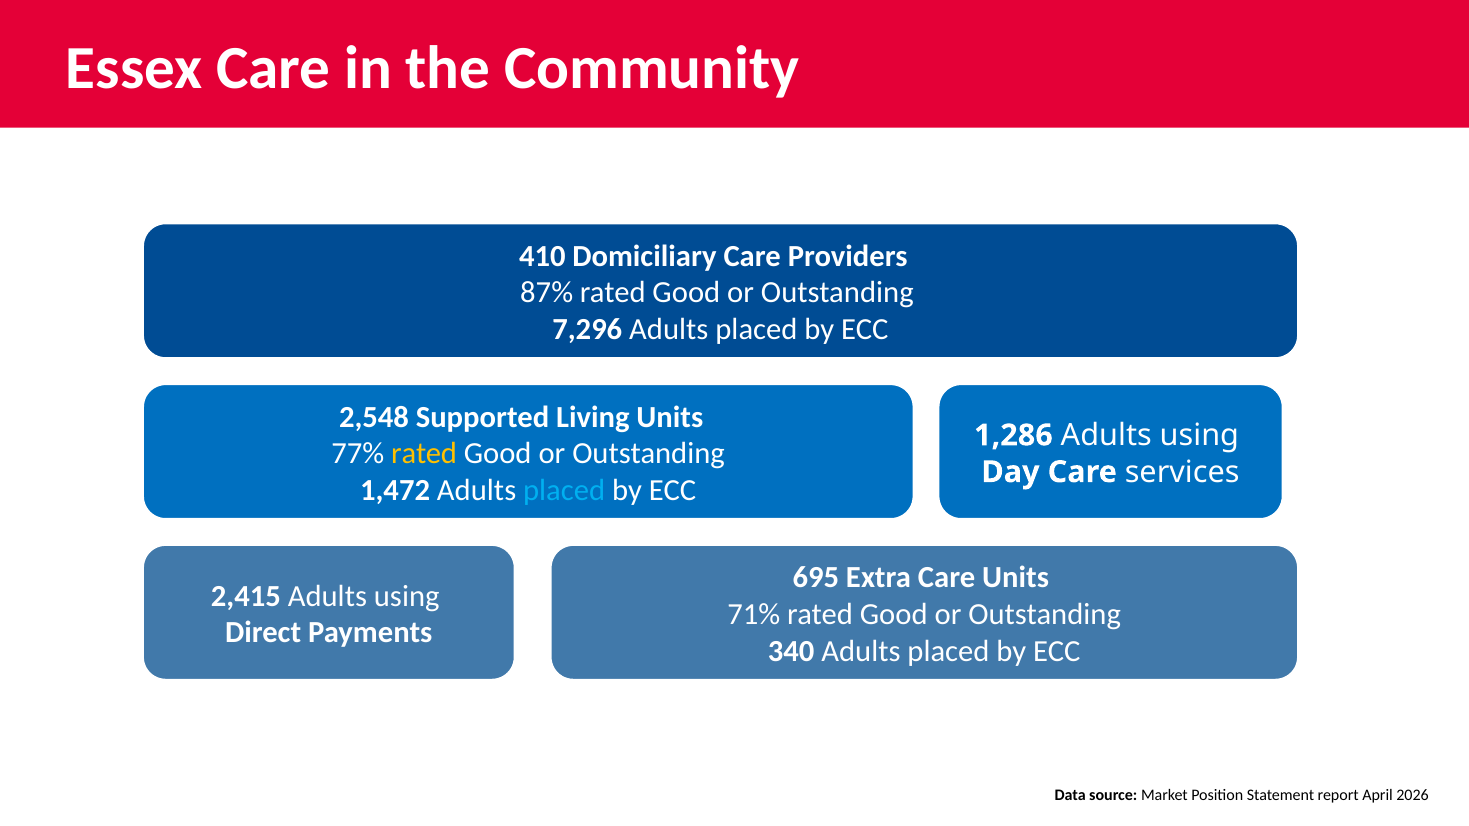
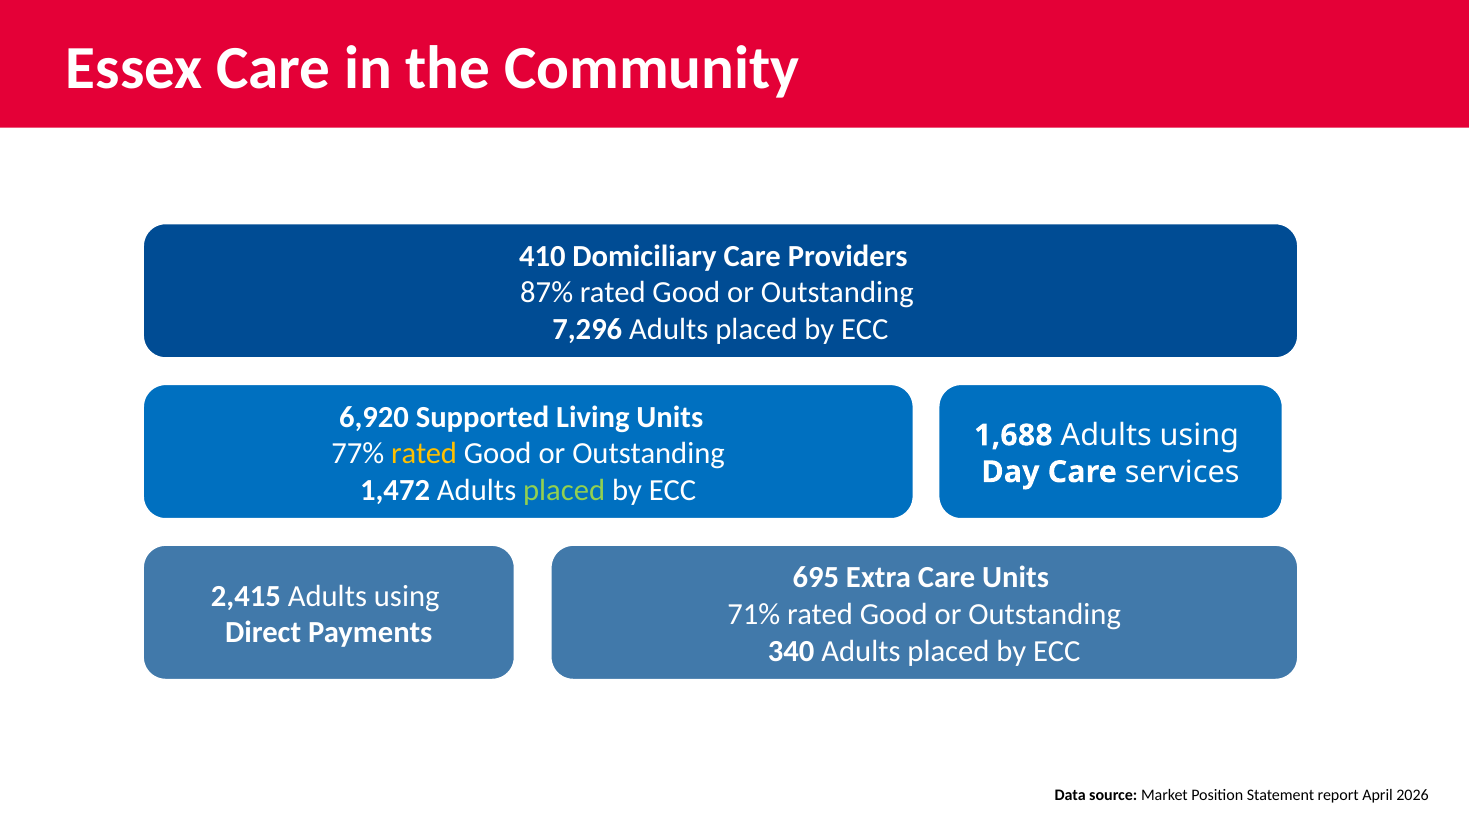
2,548: 2,548 -> 6,920 (374, 417)
1,286: 1,286 -> 1,688 (1013, 435)
placed colour: light blue -> light green (564, 491)
